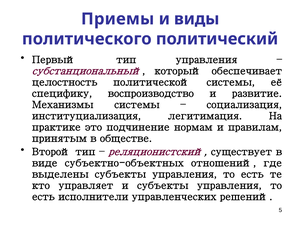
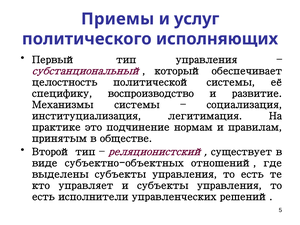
виды: виды -> услуг (197, 19)
политический: политический -> исполняющих (217, 39)
